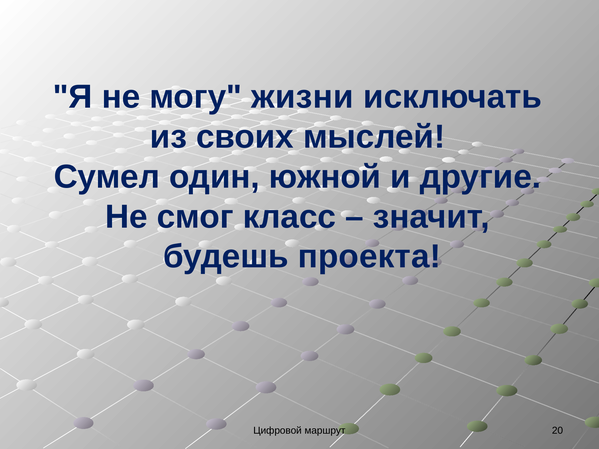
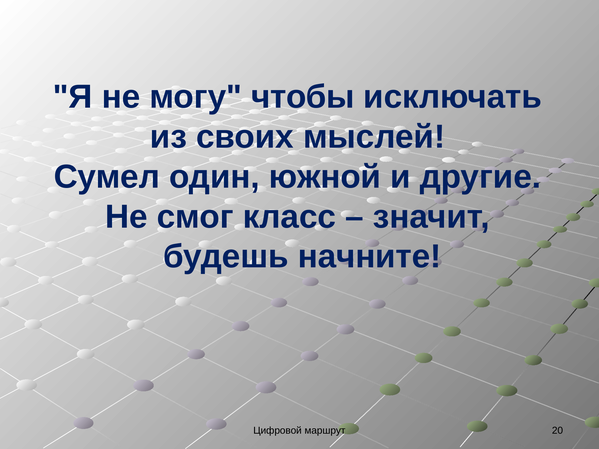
жизни: жизни -> чтобы (303, 97)
проекта: проекта -> начните (370, 257)
